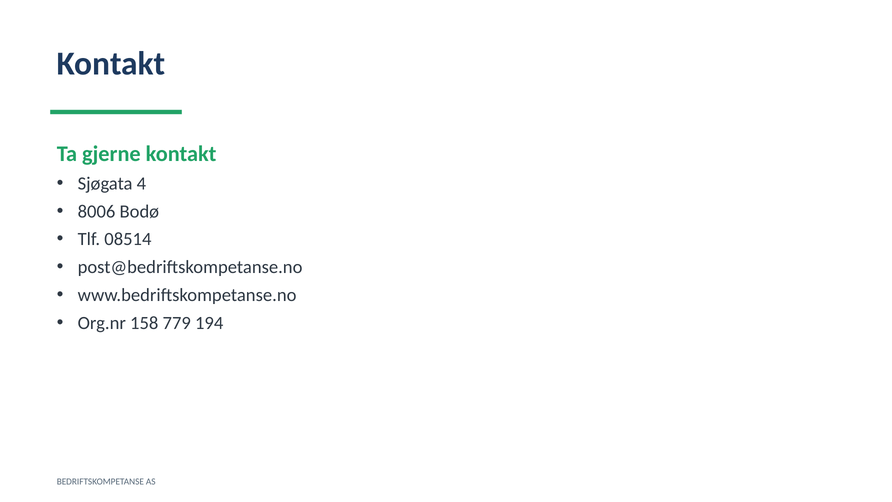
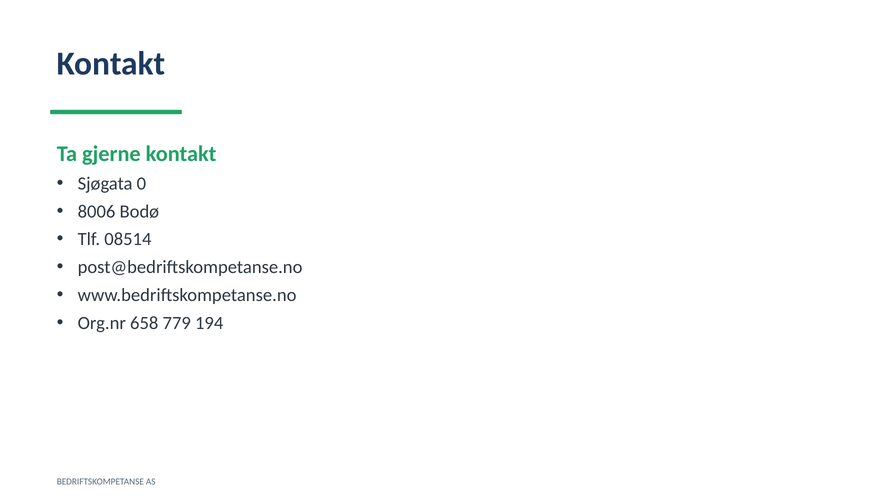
4: 4 -> 0 (141, 183)
158: 158 -> 658 (144, 323)
